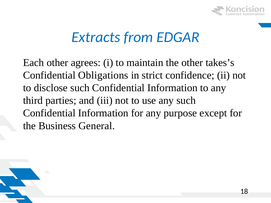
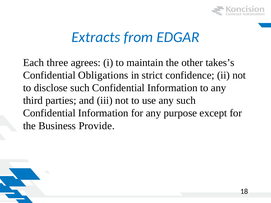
Each other: other -> three (57, 63)
General: General -> Provide (97, 126)
